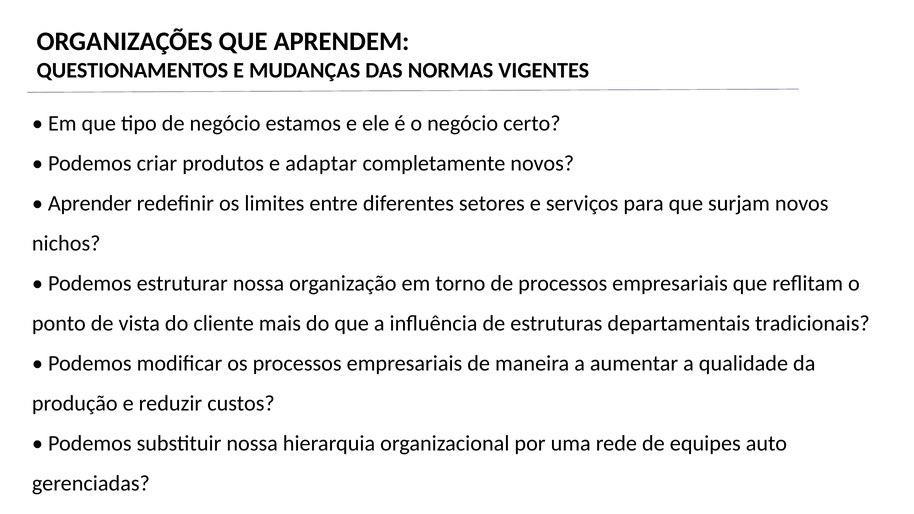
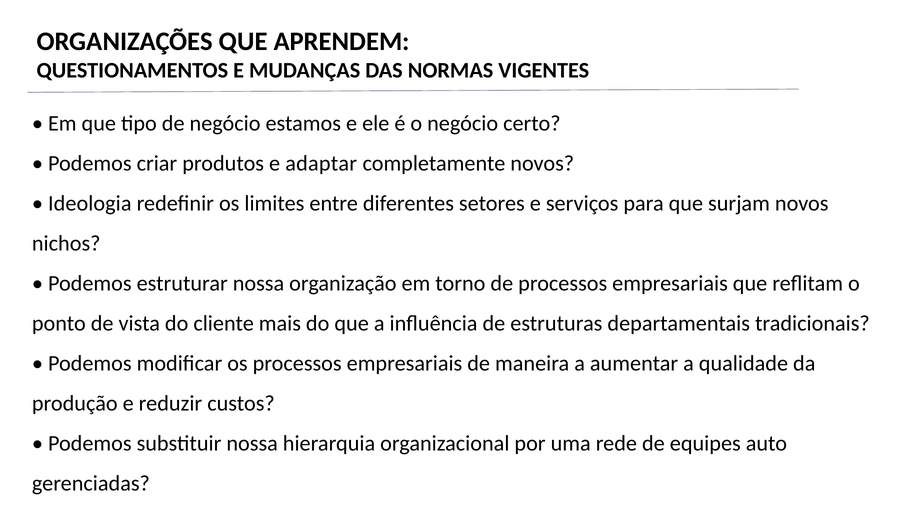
Aprender: Aprender -> Ideologia (90, 203)
